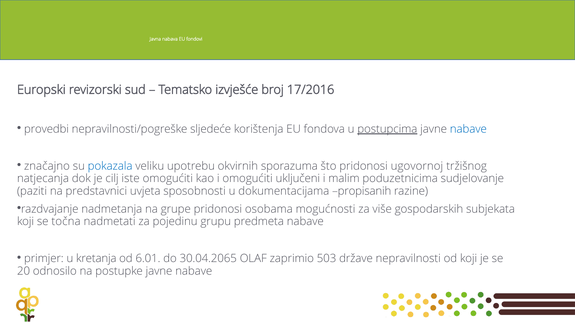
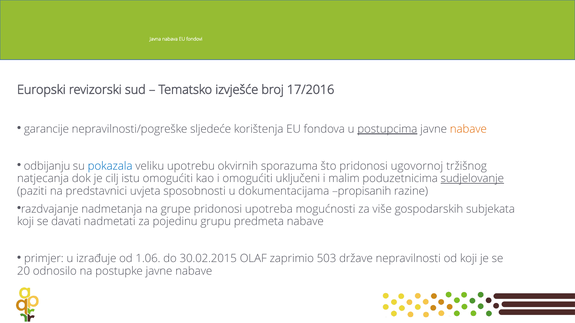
provedbi: provedbi -> garancije (46, 129)
nabave colour: blue -> orange (468, 129)
značajno: značajno -> odbijanju (47, 166)
iste: iste -> istu (131, 179)
sudjelovanje underline: none -> present (472, 179)
osobama: osobama -> upotreba (269, 209)
točna: točna -> davati (66, 222)
kretanja: kretanja -> izrađuje (96, 259)
6.01: 6.01 -> 1.06 (148, 259)
30.04.2065: 30.04.2065 -> 30.02.2015 (208, 259)
